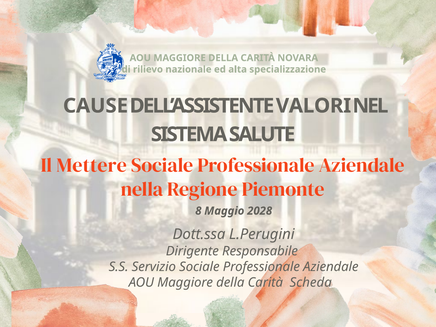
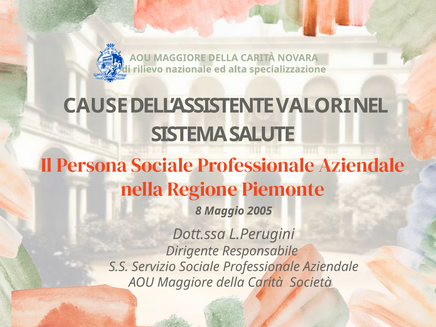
Mettere: Mettere -> Persona (92, 165)
2028: 2028 -> 2005 (260, 211)
Scheda: Scheda -> Società (311, 282)
